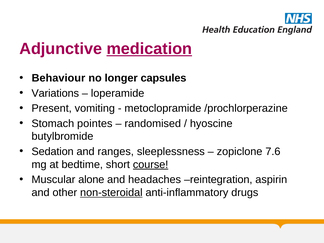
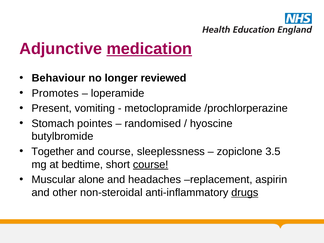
capsules: capsules -> reviewed (164, 78)
Variations: Variations -> Promotes (55, 93)
Sedation: Sedation -> Together (53, 152)
and ranges: ranges -> course (116, 152)
7.6: 7.6 -> 3.5 (273, 152)
reintegration: reintegration -> replacement (218, 180)
non-steroidal underline: present -> none (111, 193)
drugs underline: none -> present (245, 193)
